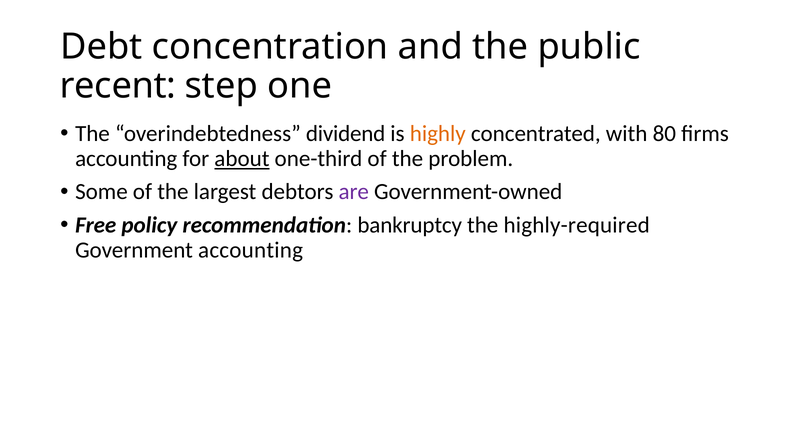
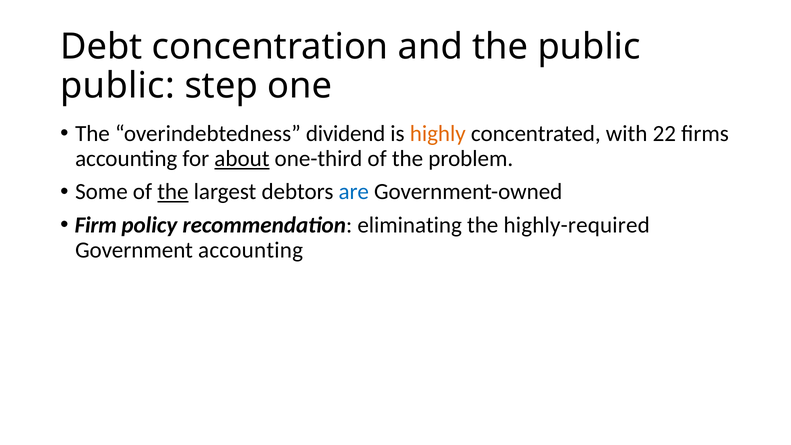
recent: recent -> public (118, 86)
80: 80 -> 22 (664, 134)
the underline: none -> present (173, 192)
are colour: purple -> blue (354, 192)
Free: Free -> Firm (96, 225)
bankruptcy: bankruptcy -> eliminating (410, 225)
